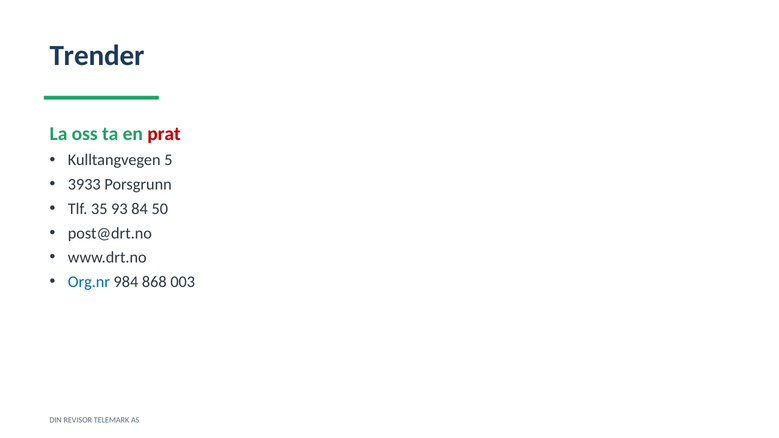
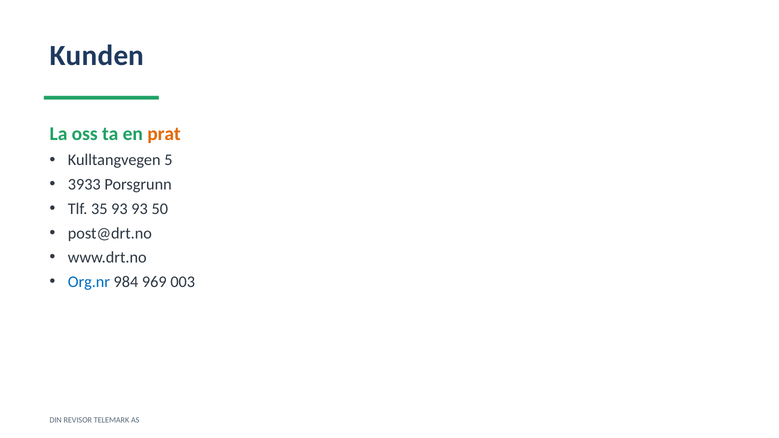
Trender: Trender -> Kunden (97, 56)
prat colour: red -> orange (164, 134)
93 84: 84 -> 93 (140, 209)
868: 868 -> 969 (154, 282)
